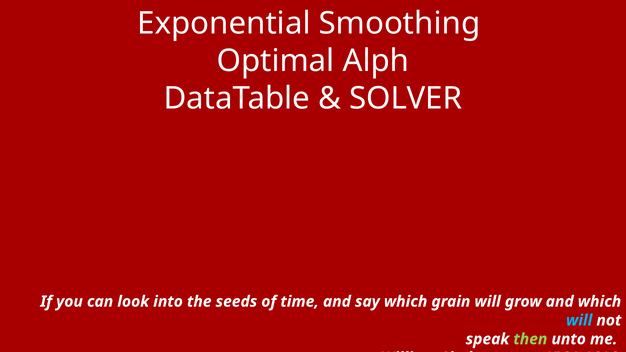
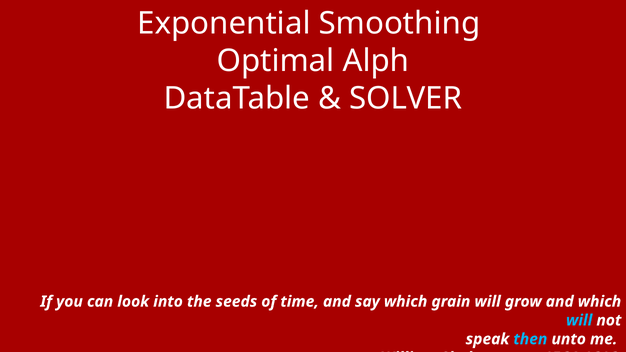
then colour: light green -> light blue (530, 339)
